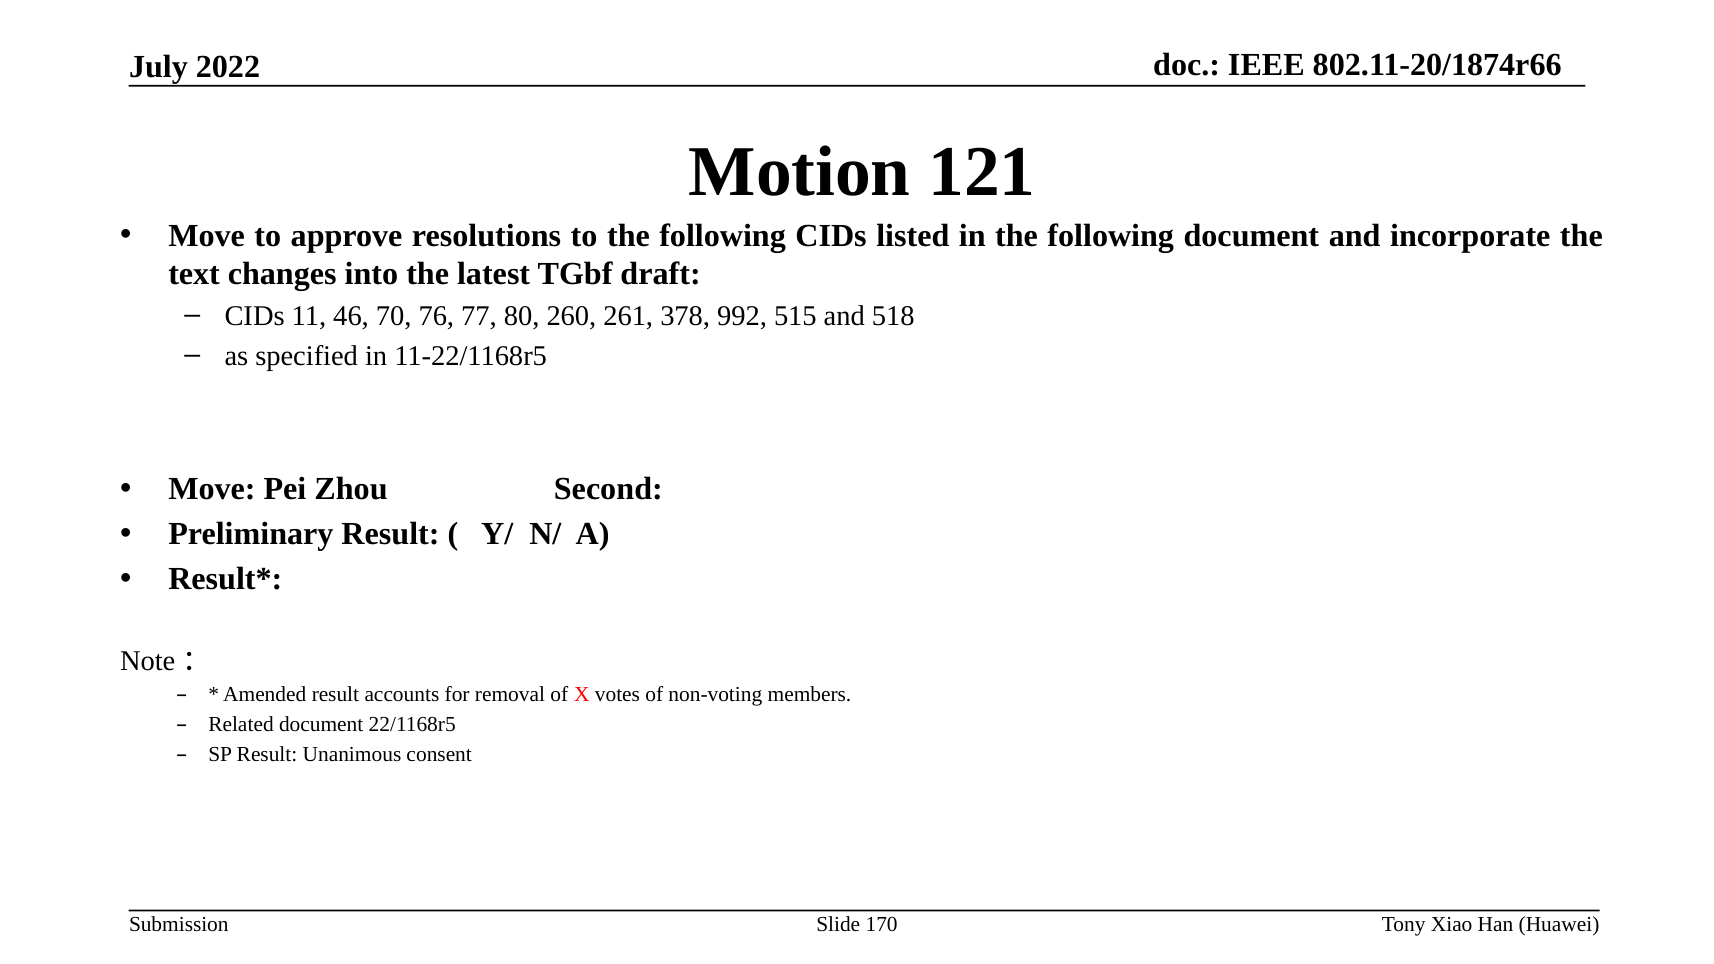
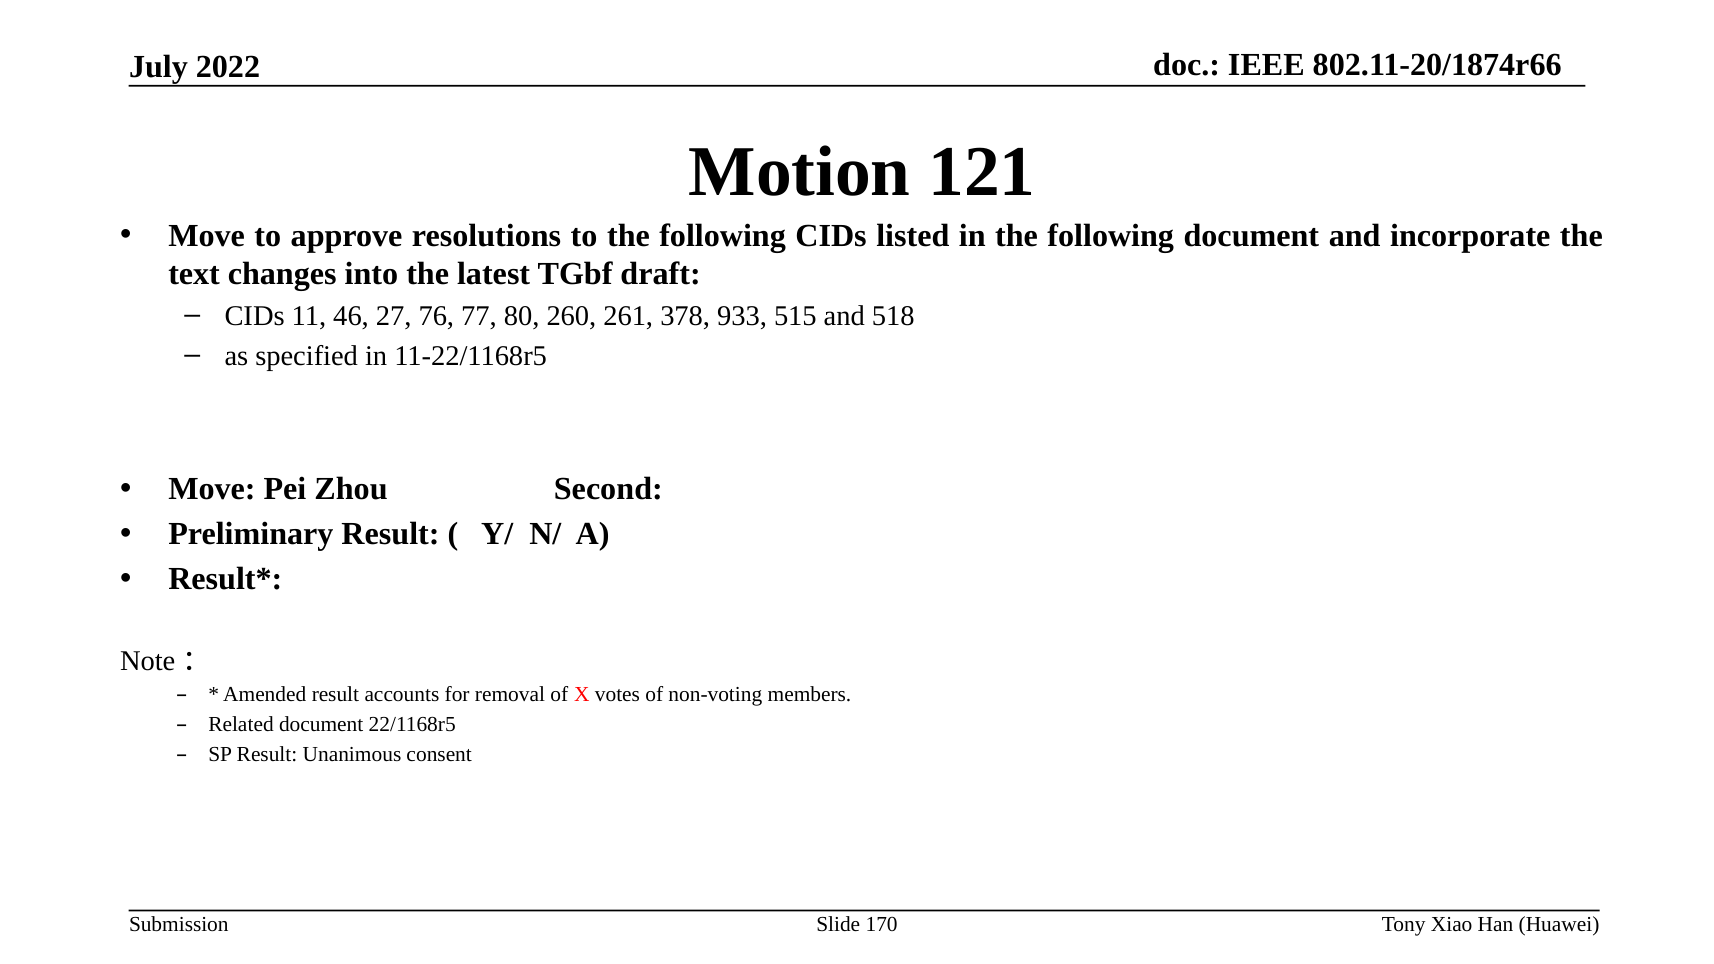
70: 70 -> 27 (394, 316)
992: 992 -> 933 (742, 316)
